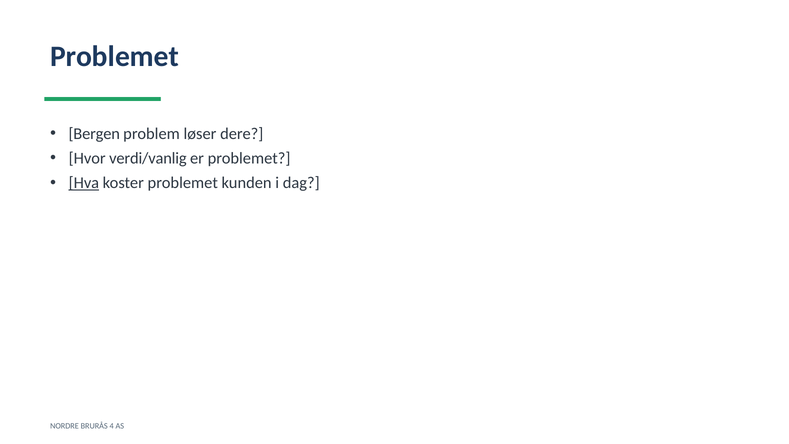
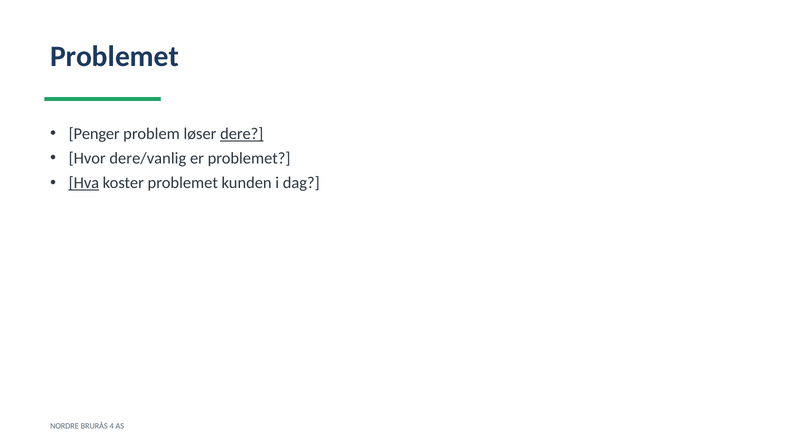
Bergen: Bergen -> Penger (94, 134)
dere underline: none -> present (242, 134)
verdi/vanlig: verdi/vanlig -> dere/vanlig (148, 158)
